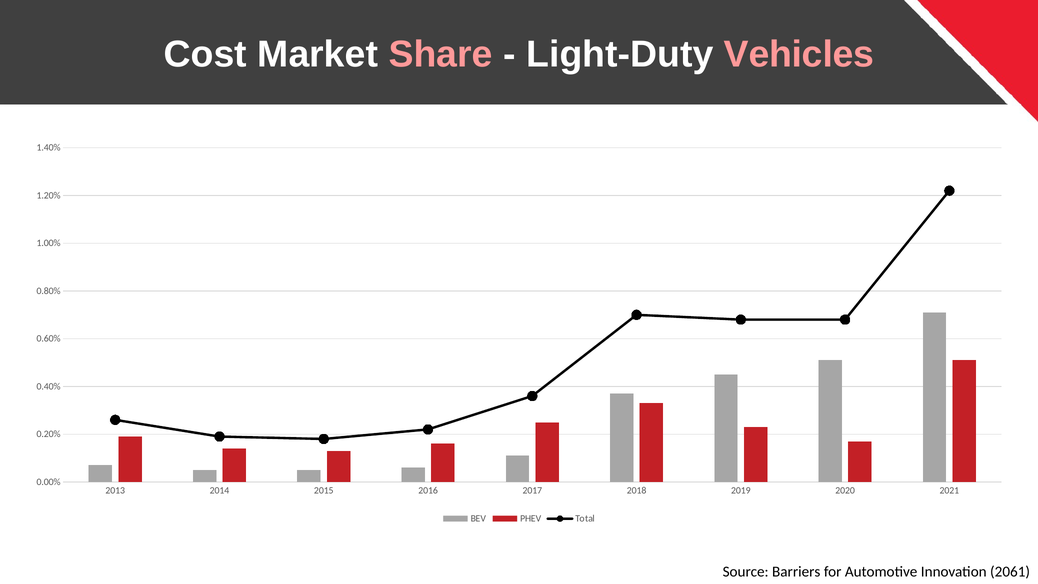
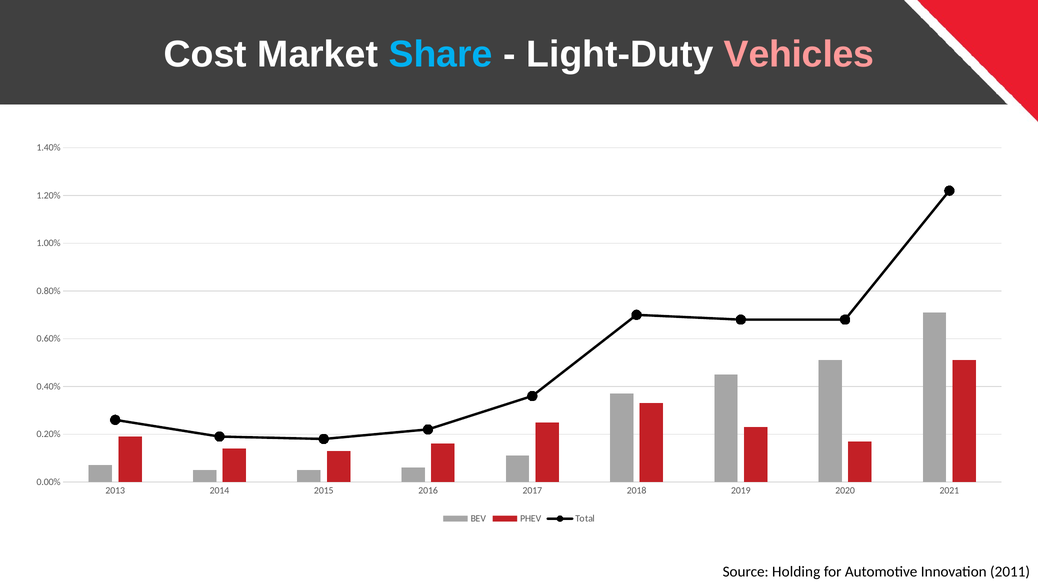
Share colour: pink -> light blue (441, 54)
Barriers: Barriers -> Holding (796, 572)
2061: 2061 -> 2011 (1010, 572)
